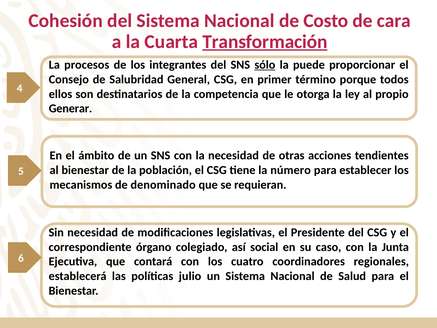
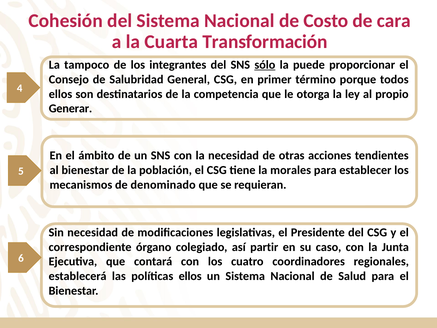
Transformación underline: present -> none (265, 42)
procesos: procesos -> tampoco (87, 65)
número: número -> morales (291, 170)
social: social -> partir (264, 247)
políticas julio: julio -> ellos (190, 276)
